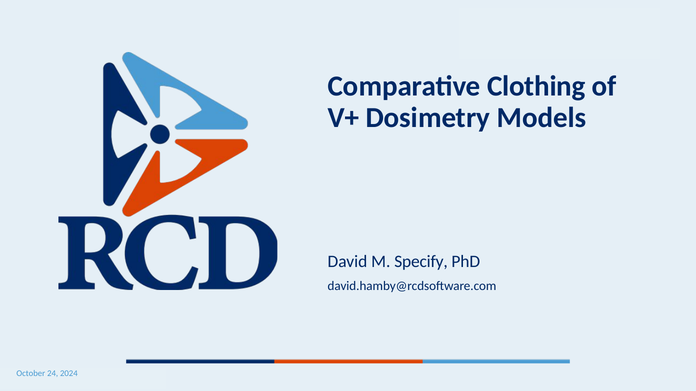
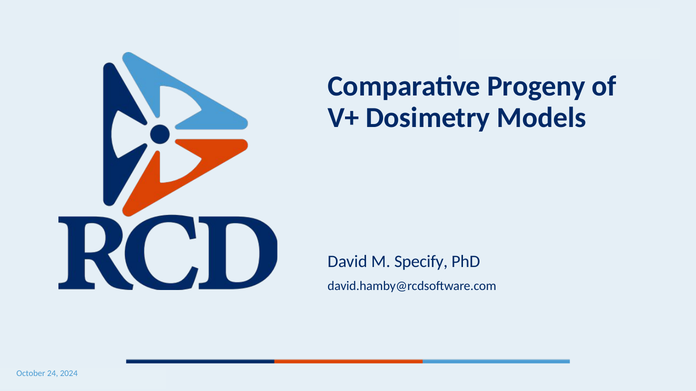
Clothing: Clothing -> Progeny (536, 86)
